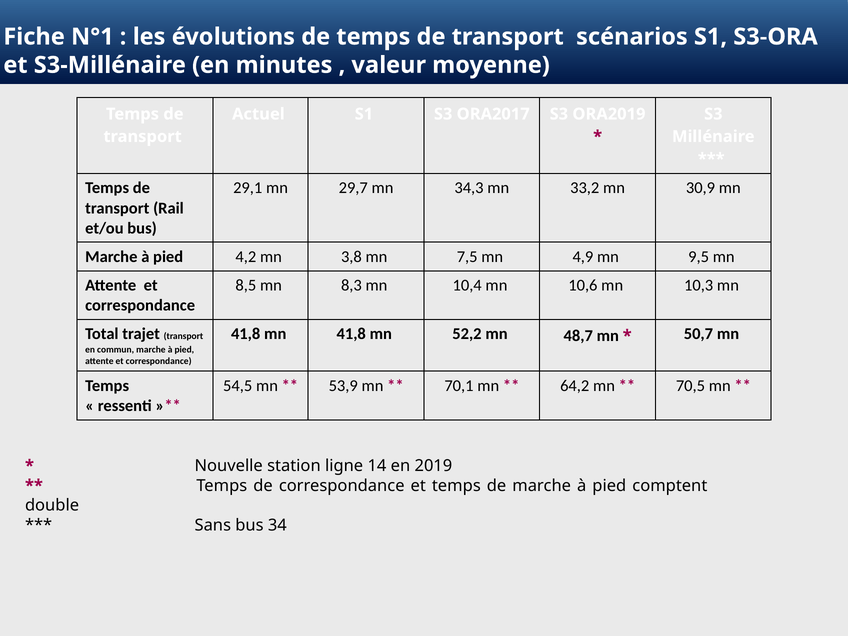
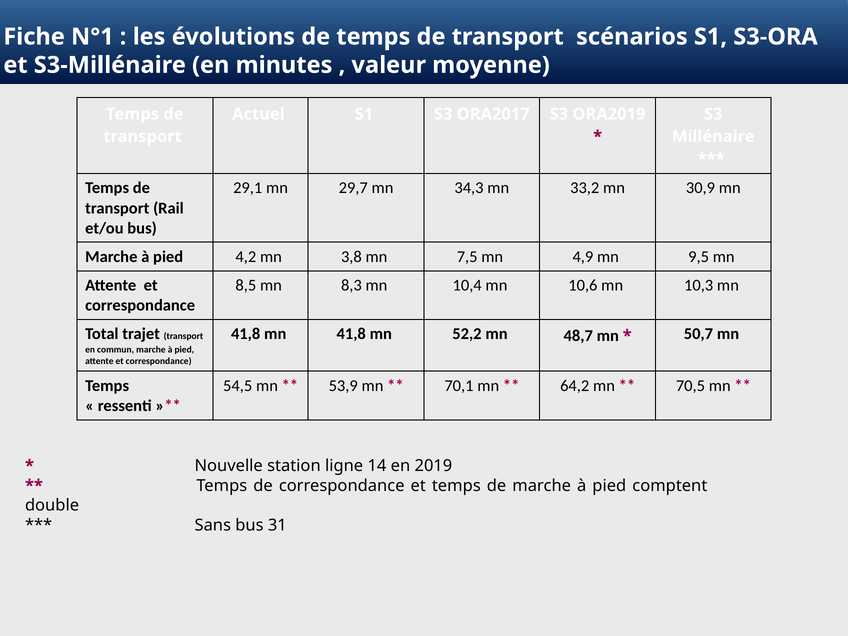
34: 34 -> 31 (277, 525)
